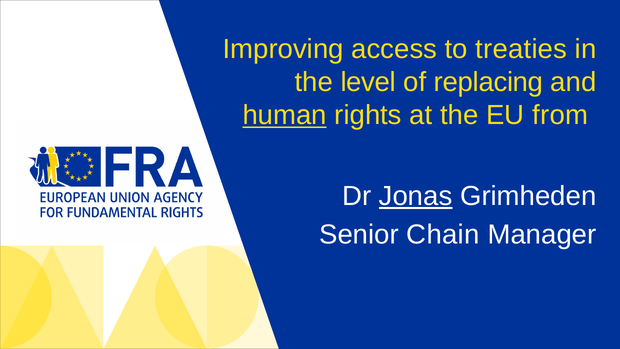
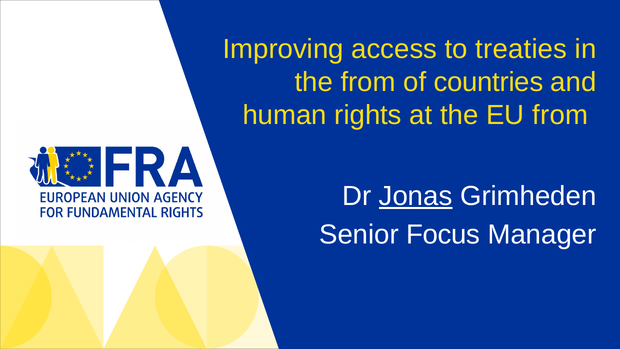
the level: level -> from (368, 82)
replacing: replacing -> countries (489, 82)
human underline: present -> none (285, 115)
Chain: Chain -> Focus (443, 235)
